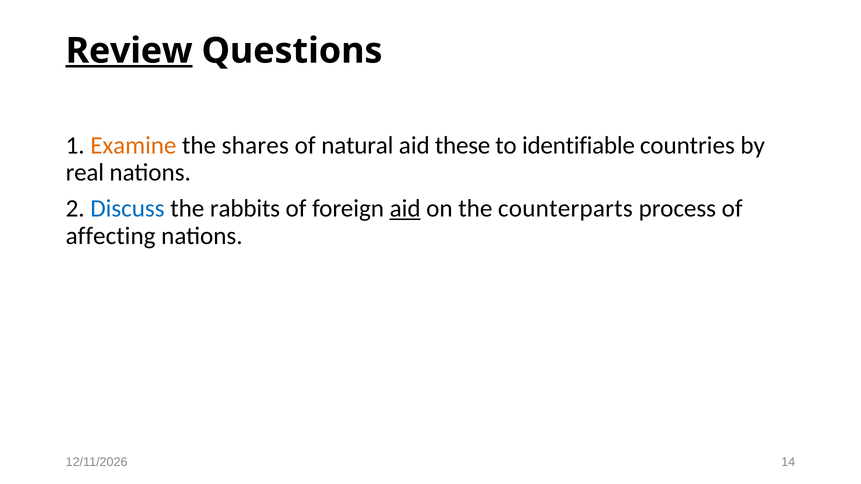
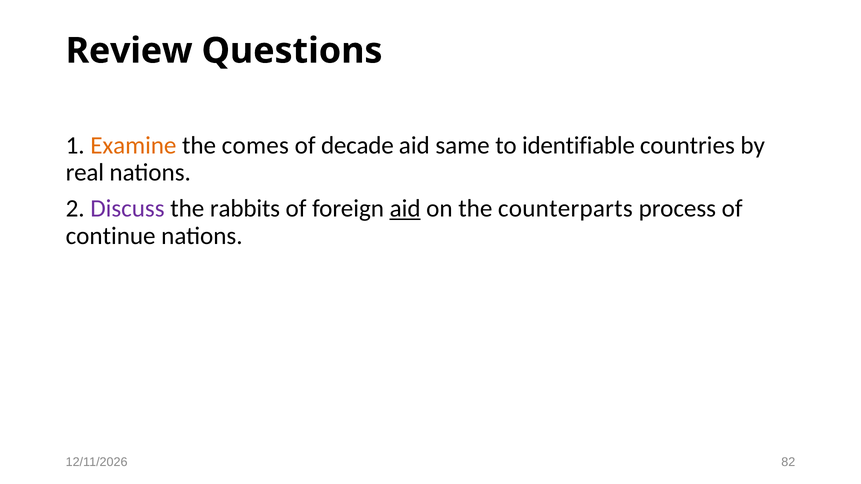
Review underline: present -> none (129, 51)
shares: shares -> comes (255, 146)
natural: natural -> decade (357, 146)
these: these -> same (463, 146)
Discuss colour: blue -> purple (127, 209)
affecting: affecting -> continue (111, 236)
14: 14 -> 82 (788, 463)
